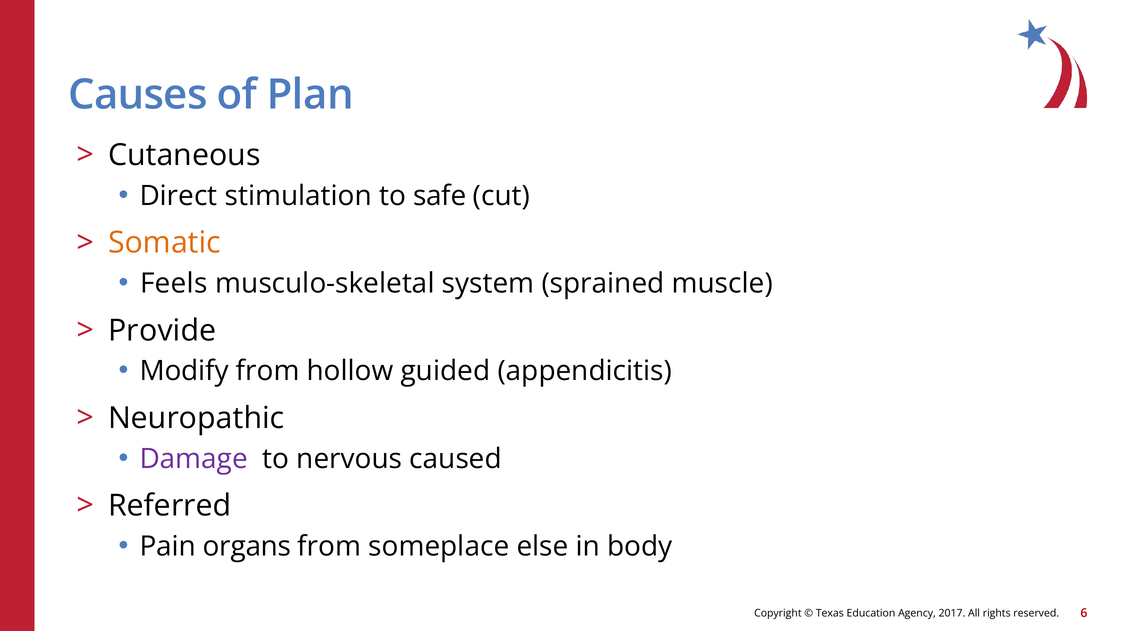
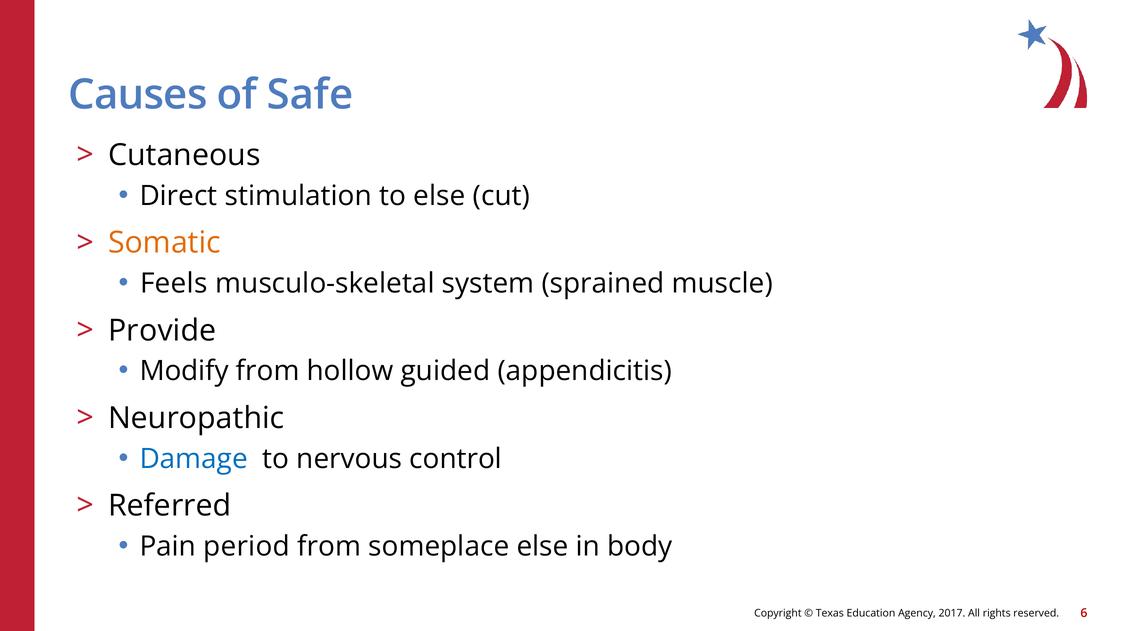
Plan: Plan -> Safe (310, 95)
to safe: safe -> else (439, 196)
Damage colour: purple -> blue (194, 458)
caused: caused -> control (456, 458)
organs: organs -> period (247, 546)
